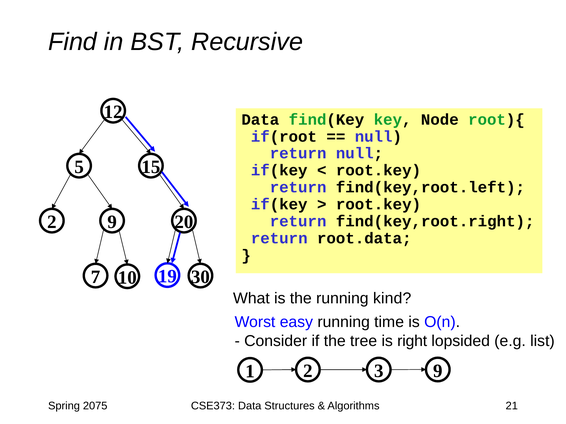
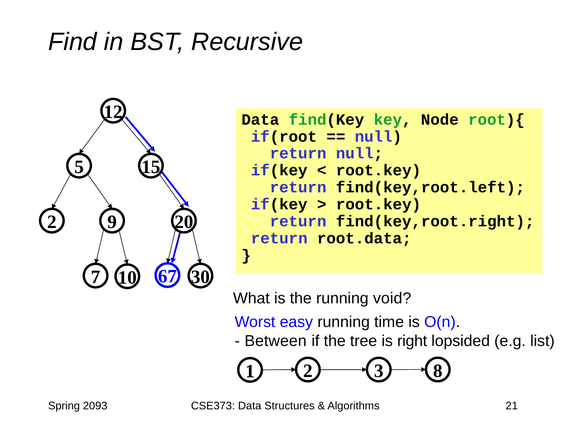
19: 19 -> 67 (167, 277)
kind: kind -> void (392, 299)
Consider: Consider -> Between (276, 341)
1 9: 9 -> 8 (438, 371)
2075: 2075 -> 2093 (95, 406)
